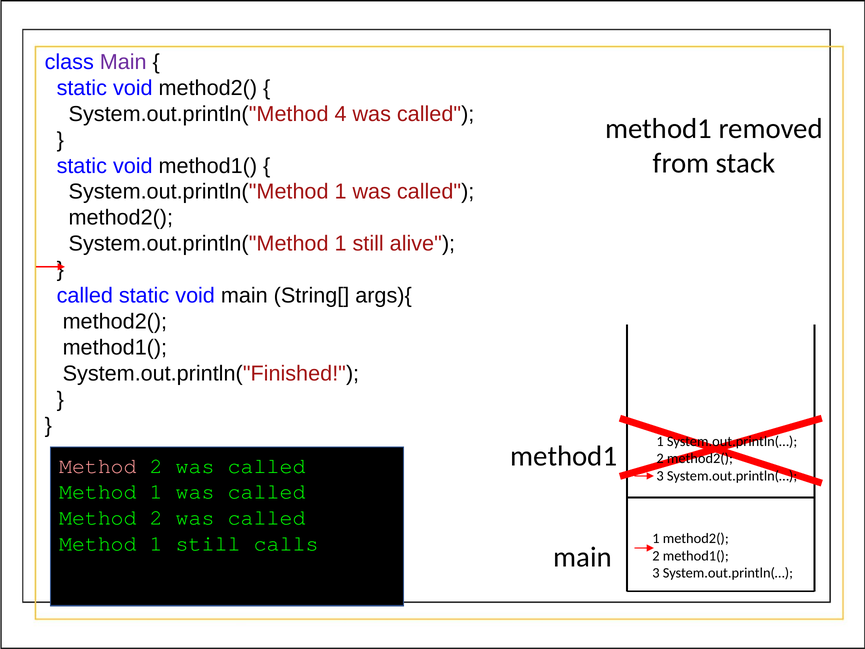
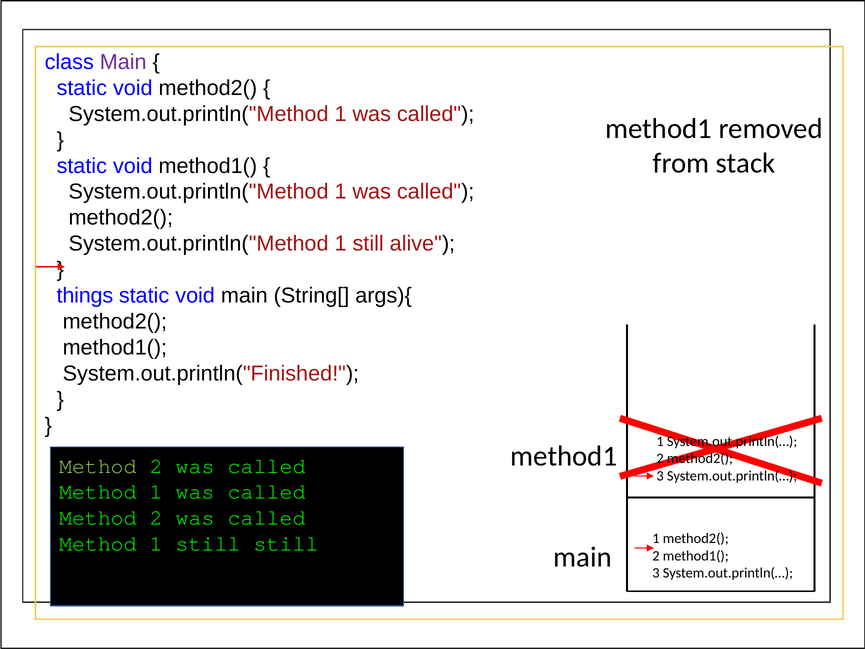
4: 4 -> 1 (341, 114)
called: called -> things (85, 296)
Method colour: pink -> light green (98, 466)
still calls: calls -> still (286, 544)
